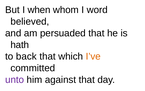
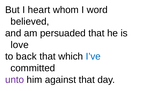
when: when -> heart (39, 10)
hath: hath -> love (20, 45)
I’ve colour: orange -> blue (93, 56)
